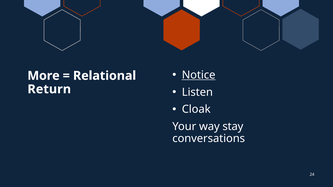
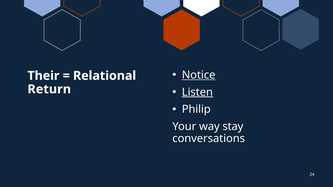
More: More -> Their (43, 76)
Listen underline: none -> present (197, 92)
Cloak: Cloak -> Philip (196, 110)
